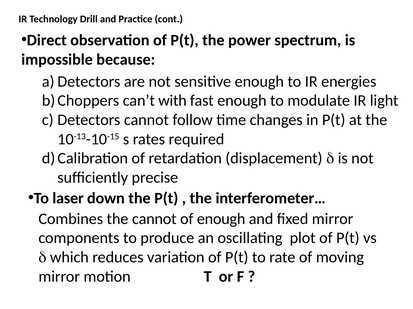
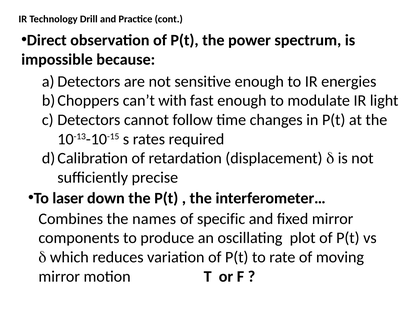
the cannot: cannot -> names (154, 219)
of enough: enough -> specific (221, 219)
